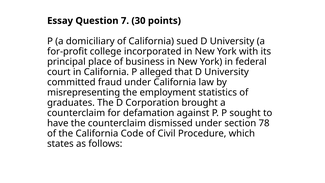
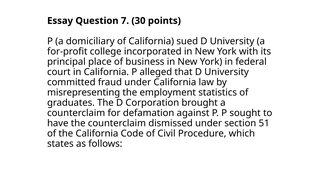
78: 78 -> 51 (264, 123)
